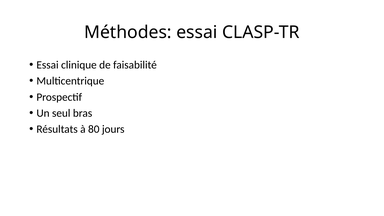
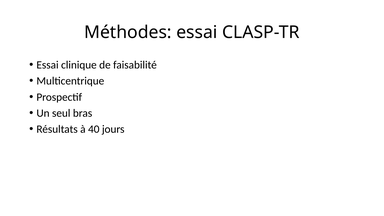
80: 80 -> 40 (94, 129)
